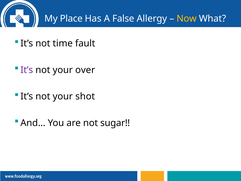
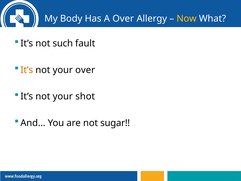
Place: Place -> Body (71, 19)
A False: False -> Over (123, 19)
time: time -> such (63, 43)
It’s colour: purple -> orange (27, 70)
